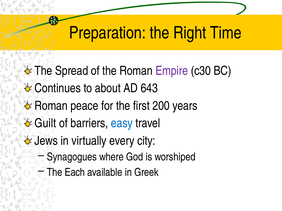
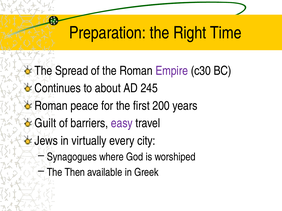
643: 643 -> 245 (149, 88)
easy colour: blue -> purple (122, 124)
Each: Each -> Then (75, 173)
